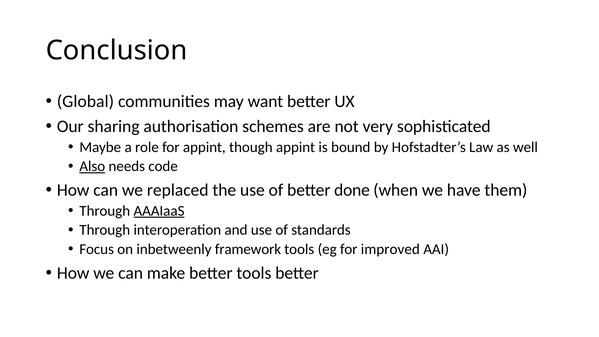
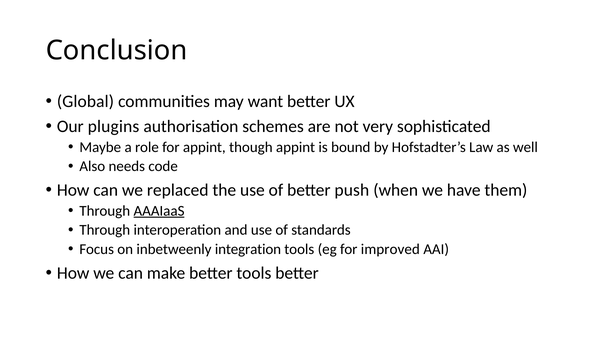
sharing: sharing -> plugins (113, 126)
Also underline: present -> none (92, 166)
done: done -> push (352, 190)
framework: framework -> integration (248, 249)
